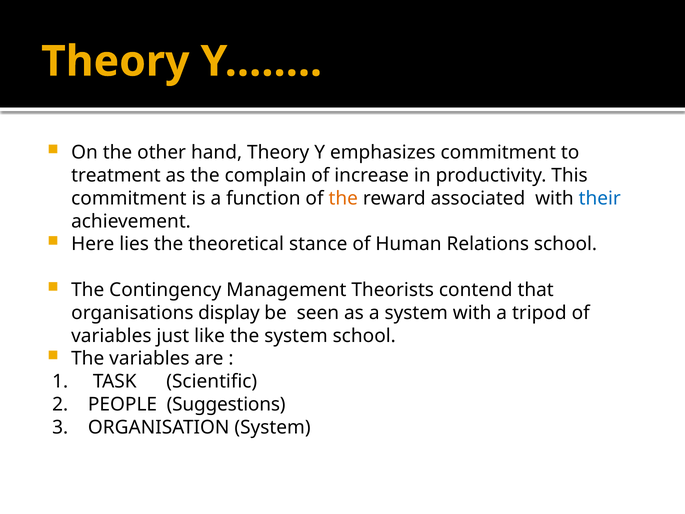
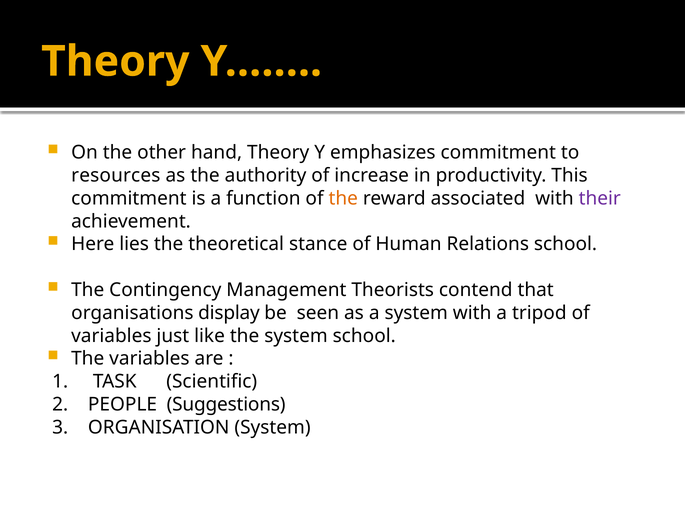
treatment: treatment -> resources (116, 175)
complain: complain -> authority (266, 175)
their colour: blue -> purple (600, 198)
